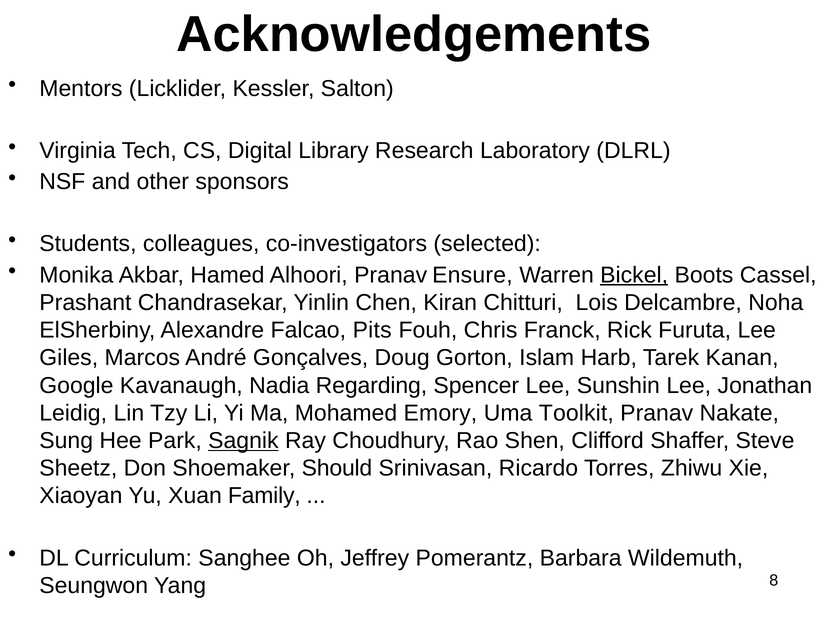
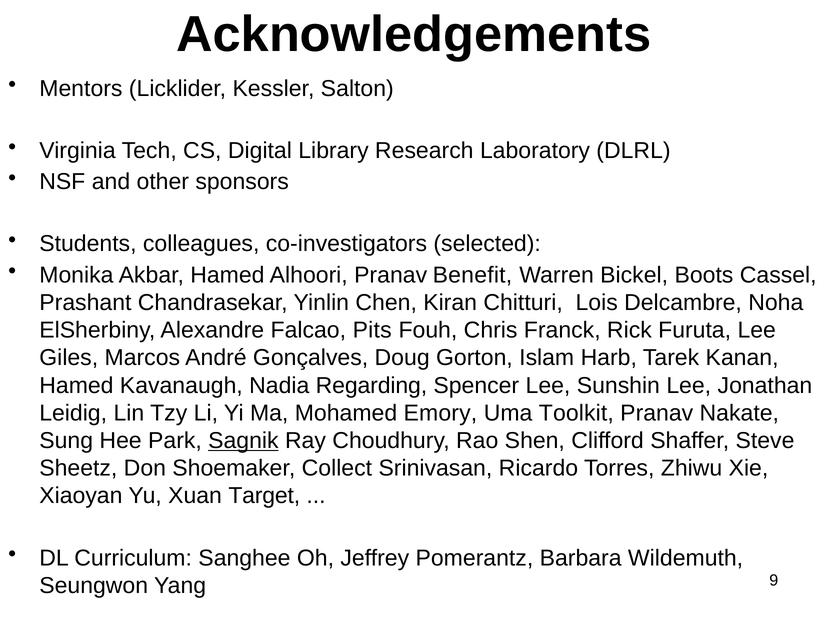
Ensure: Ensure -> Benefit (472, 275)
Bickel underline: present -> none (634, 275)
Google: Google -> Hamed (76, 385)
Should: Should -> Collect (337, 468)
Family: Family -> Target (264, 496)
8: 8 -> 9 (774, 580)
